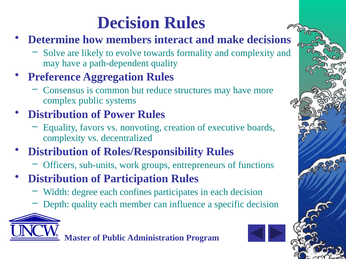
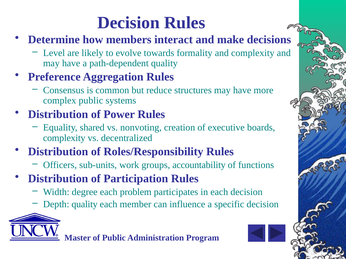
Solve: Solve -> Level (54, 53)
favors: favors -> shared (92, 128)
entrepreneurs: entrepreneurs -> accountability (199, 165)
confines: confines -> problem (136, 192)
